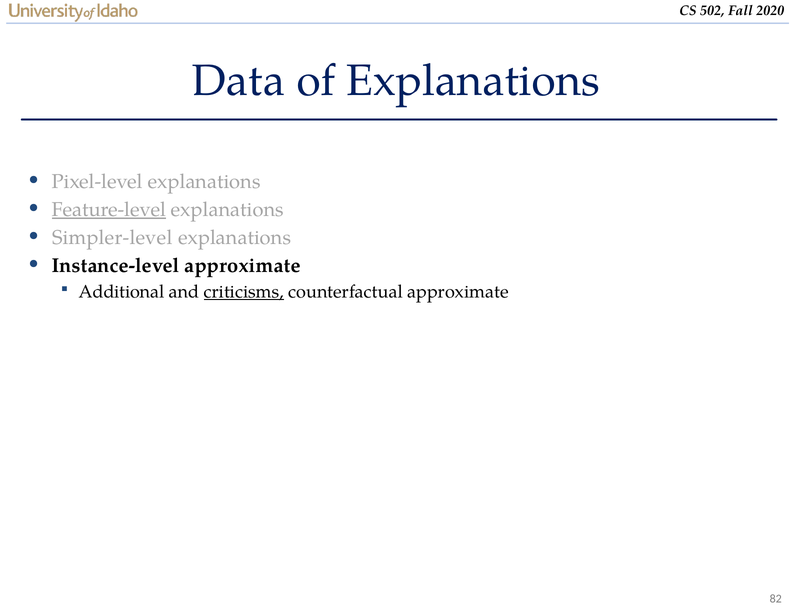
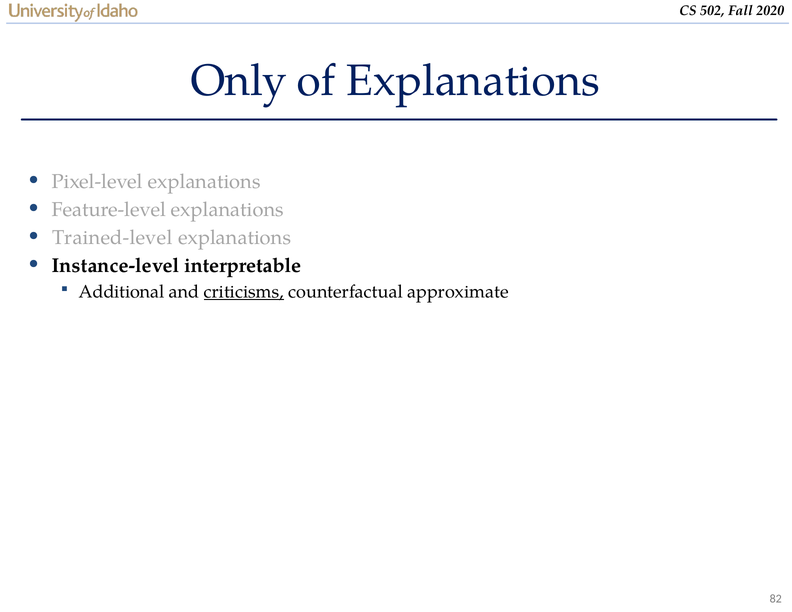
Data: Data -> Only (239, 81)
Feature-level underline: present -> none (109, 210)
Simpler-level: Simpler-level -> Trained-level (112, 238)
Instance-level approximate: approximate -> interpretable (243, 266)
